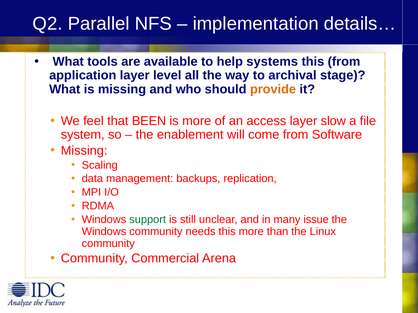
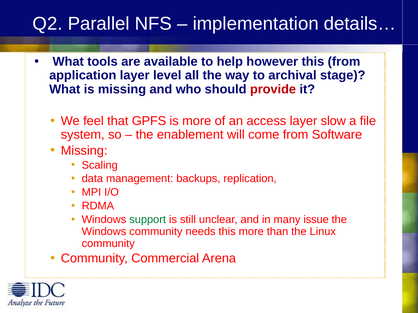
systems: systems -> however (272, 62)
provide colour: orange -> red (273, 89)
BEEN: BEEN -> GPFS (149, 121)
